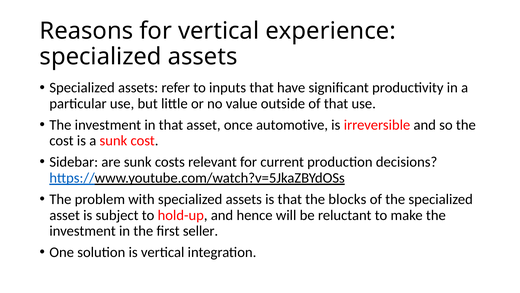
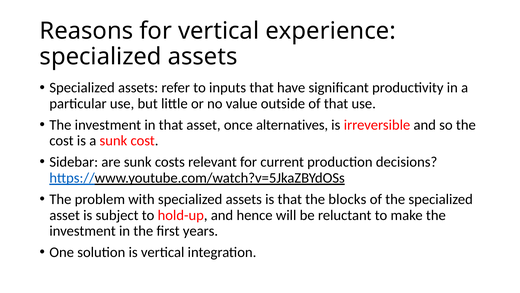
automotive: automotive -> alternatives (292, 125)
seller: seller -> years (200, 231)
